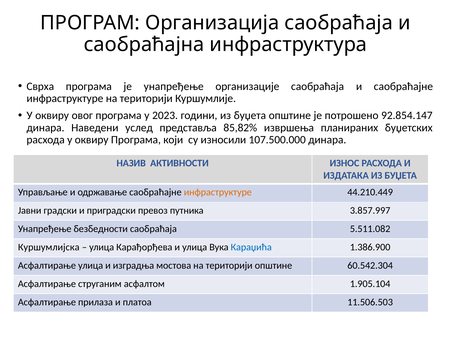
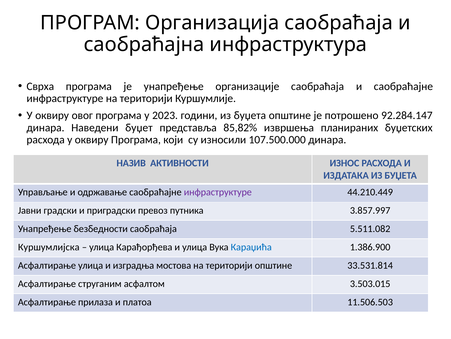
92.854.147: 92.854.147 -> 92.284.147 (407, 115)
услед: услед -> буџет (139, 127)
инфраструктуре colour: orange -> purple (218, 192)
60.542.304: 60.542.304 -> 33.531.814 (370, 265)
1.905.104: 1.905.104 -> 3.503.015 (370, 283)
